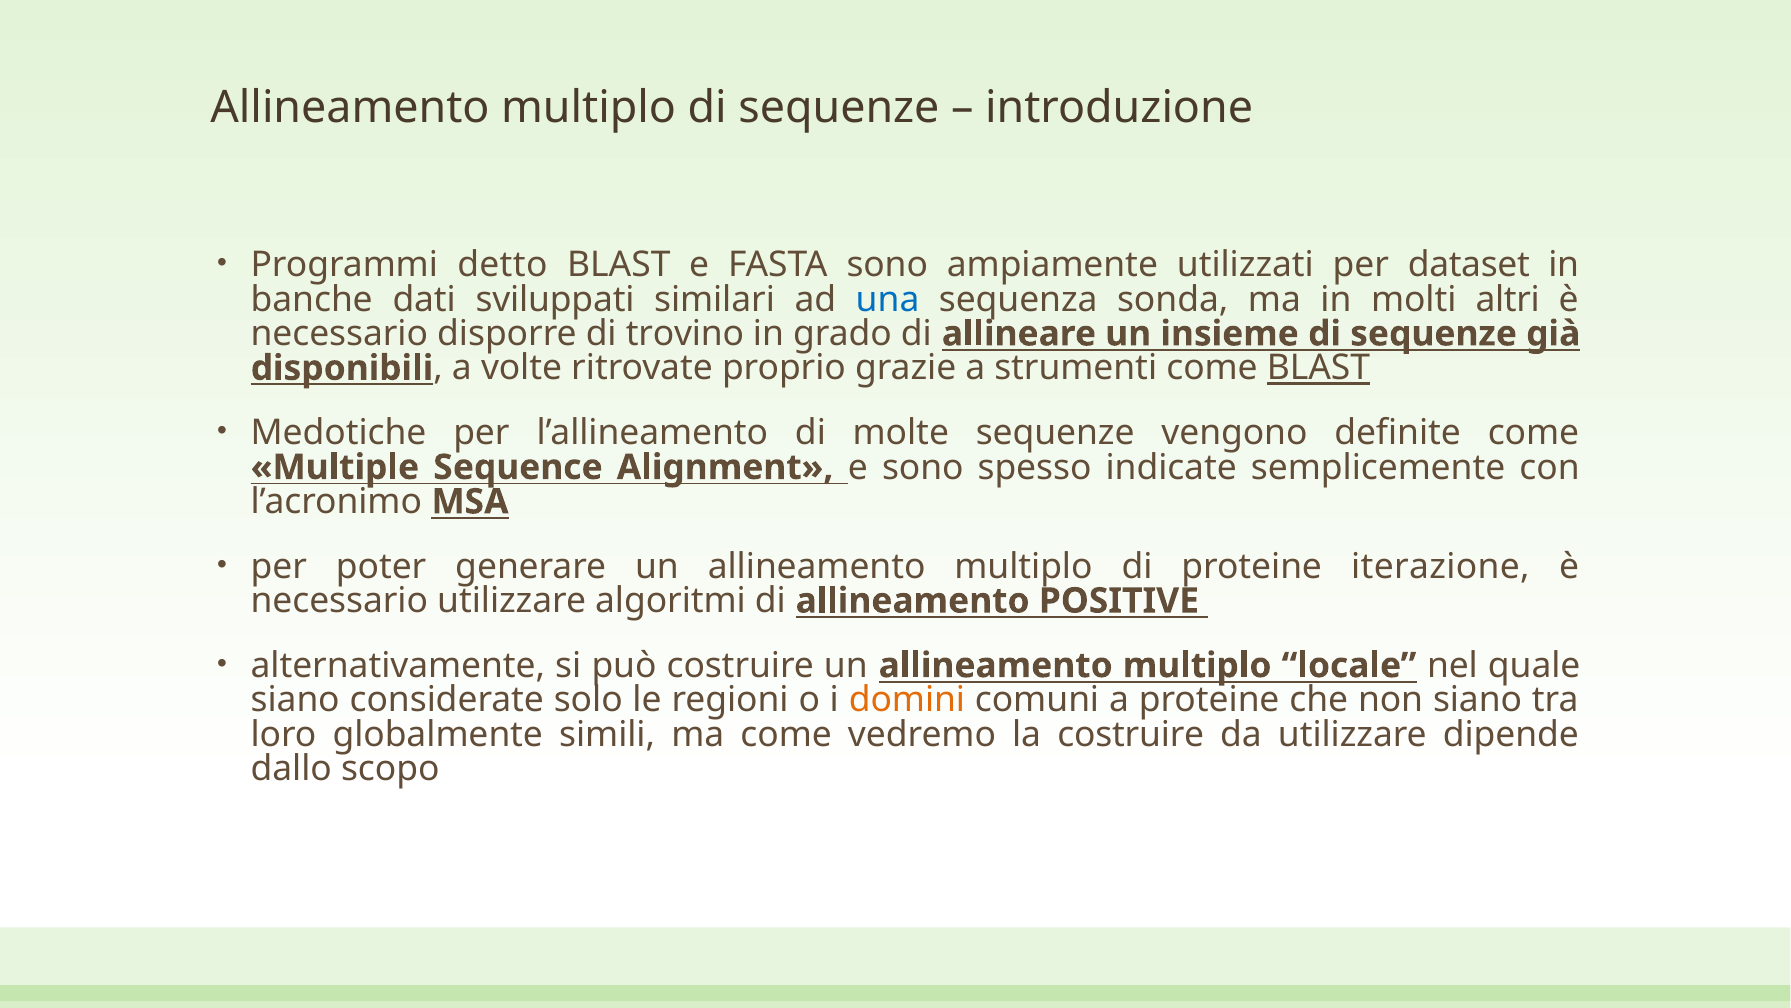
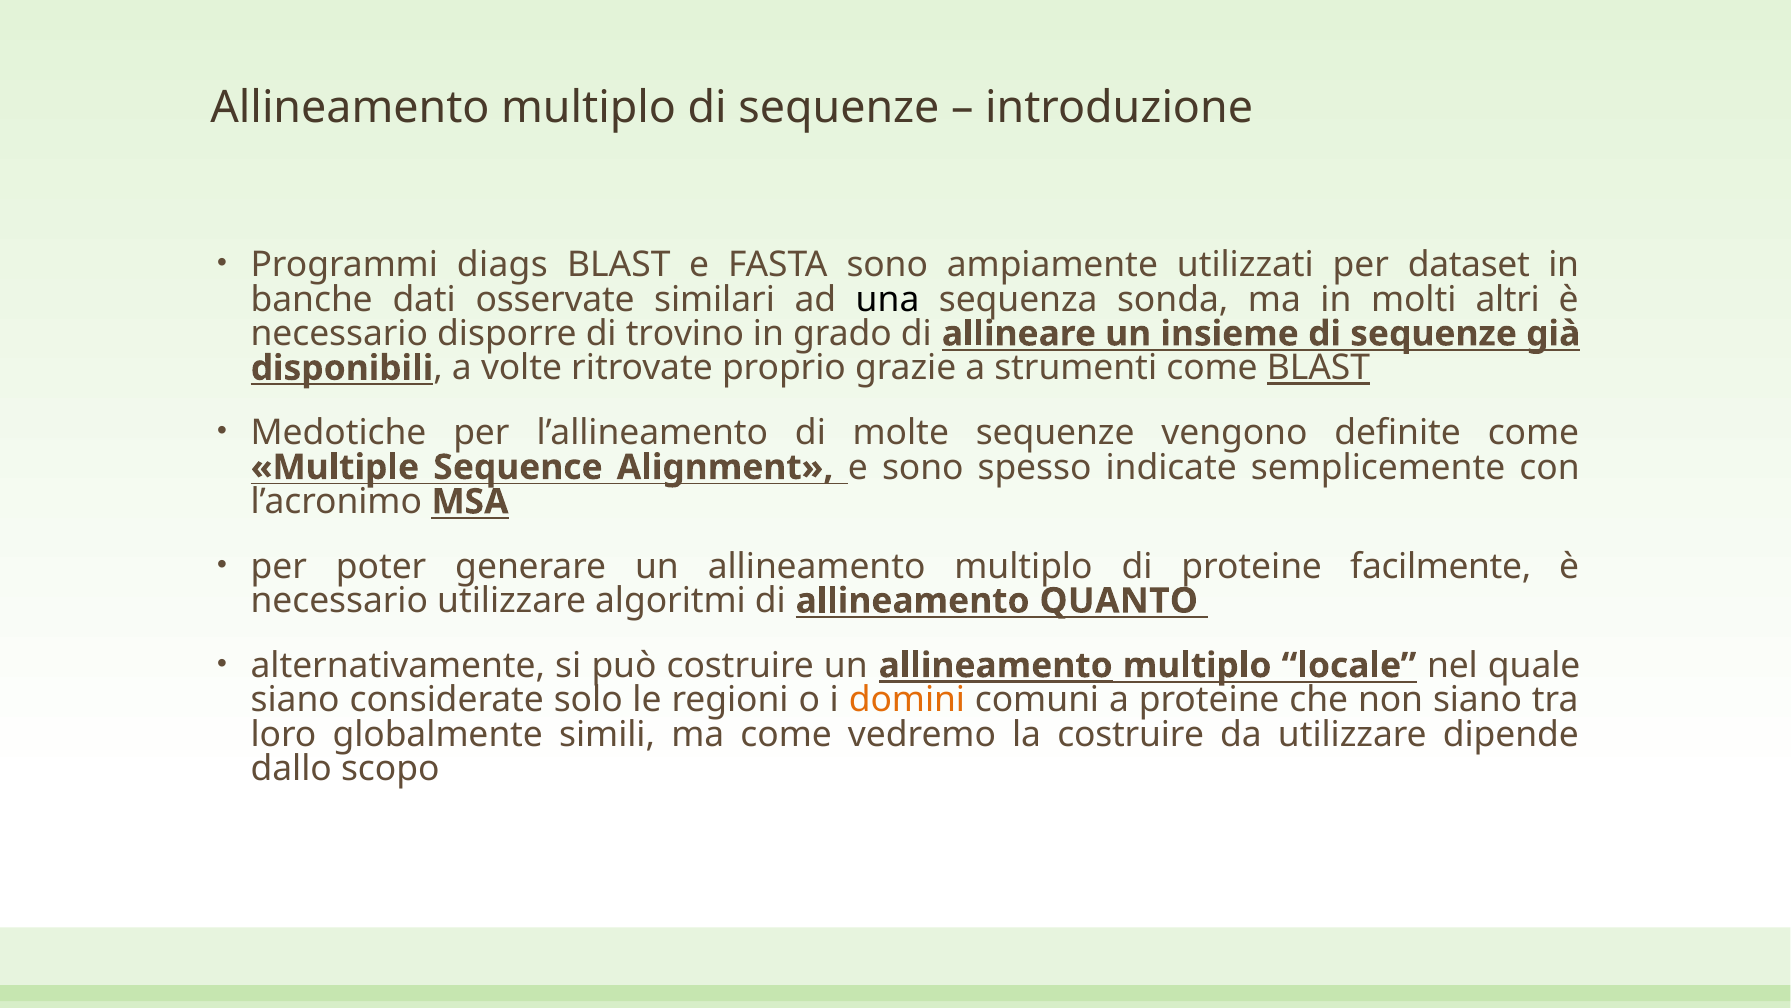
detto: detto -> diags (502, 265)
sviluppati: sviluppati -> osservate (555, 299)
una colour: blue -> black (888, 299)
iterazione: iterazione -> facilmente (1441, 566)
POSITIVE: POSITIVE -> QUANTO (1119, 601)
allineamento underline: none -> present (996, 665)
